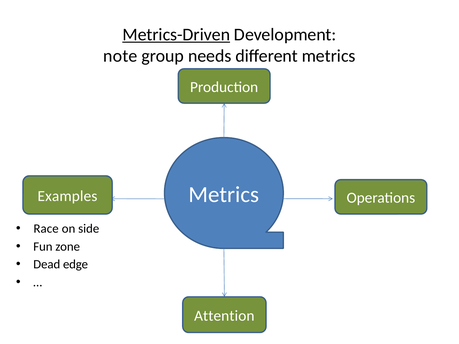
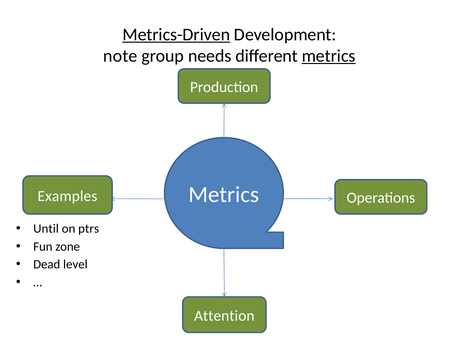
metrics underline: none -> present (329, 56)
Race: Race -> Until (46, 229)
side: side -> ptrs (89, 229)
edge: edge -> level (75, 265)
